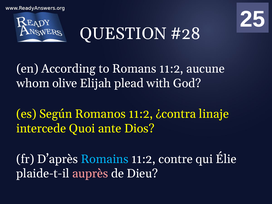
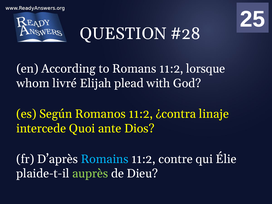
aucune: aucune -> lorsque (206, 69)
olive: olive -> livré (65, 83)
auprès colour: pink -> light green (90, 174)
